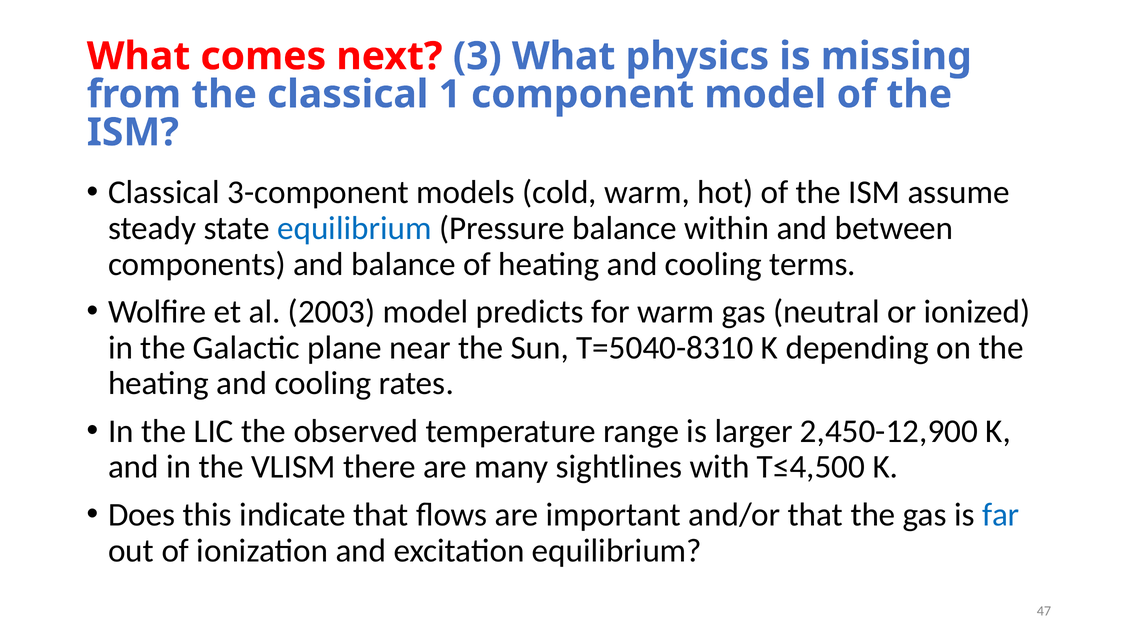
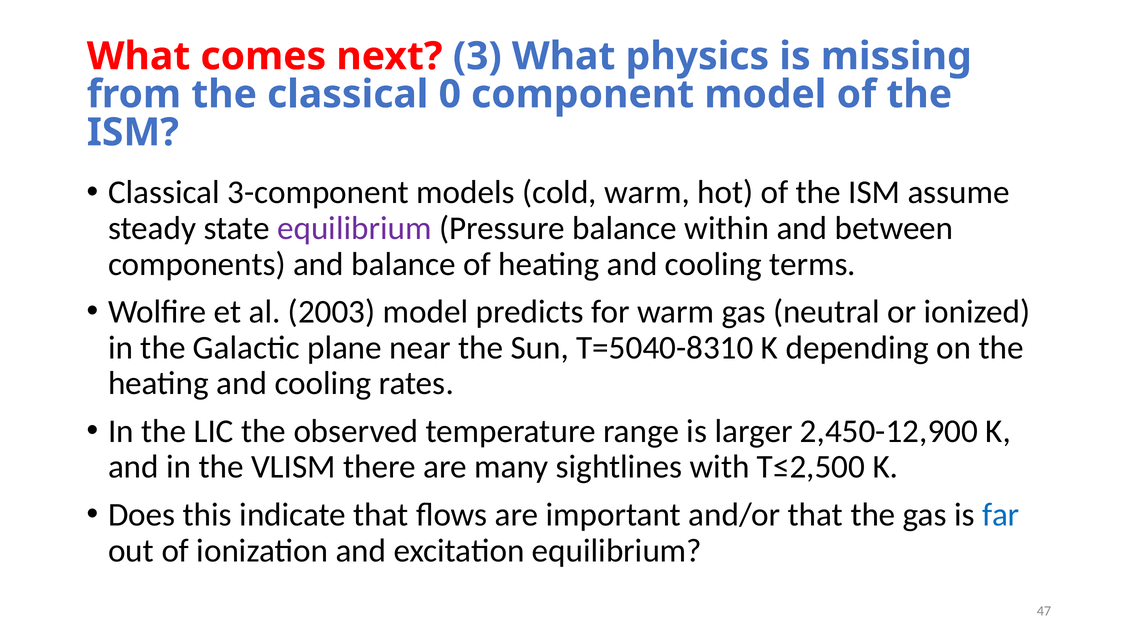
1: 1 -> 0 (450, 94)
equilibrium colour: blue -> purple (354, 228)
T≤4,500: T≤4,500 -> T≤2,500 (811, 467)
